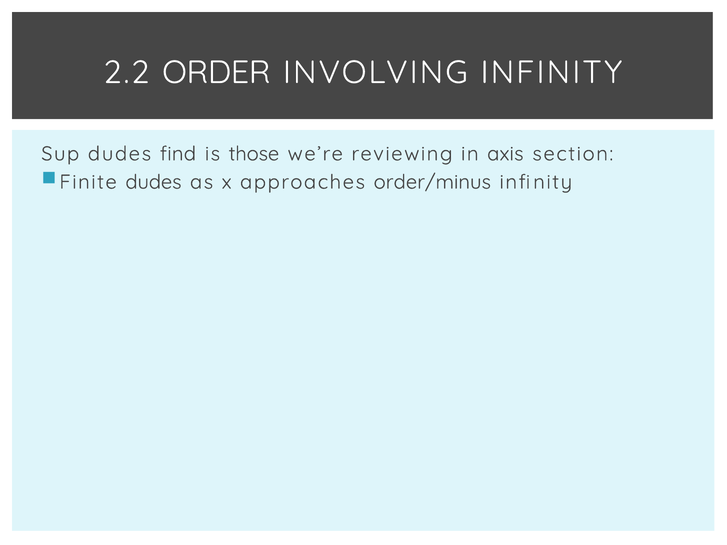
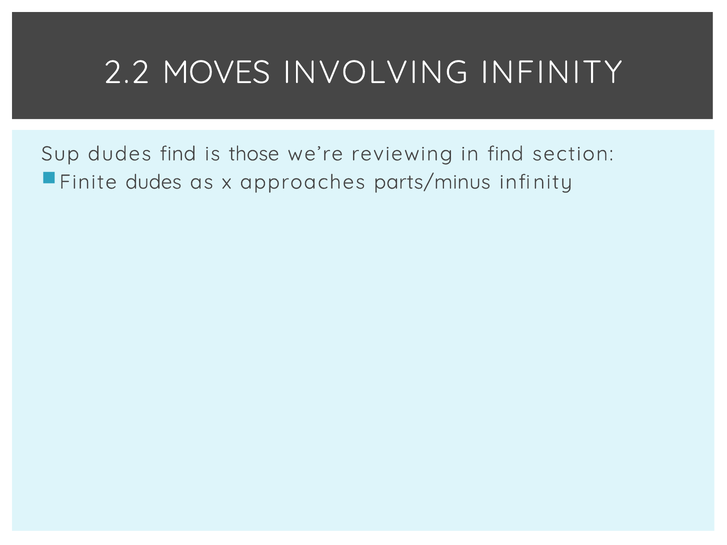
ORDER: ORDER -> MOVES (216, 72)
in axis: axis -> find (505, 154)
order/minus: order/minus -> parts/minus (432, 182)
